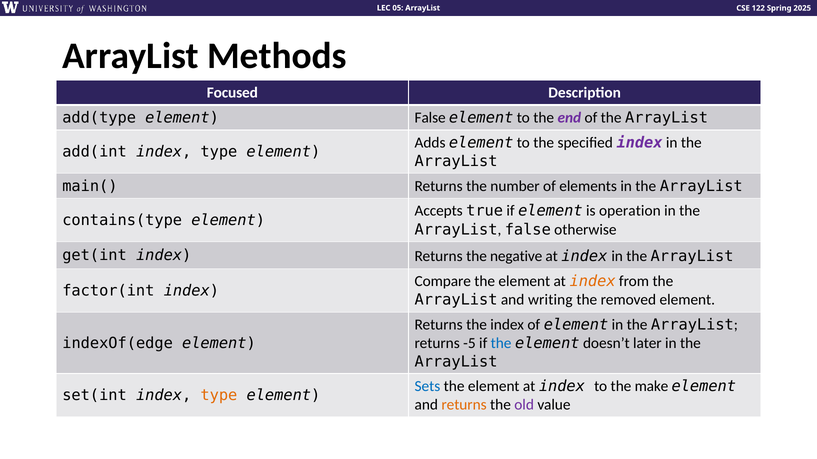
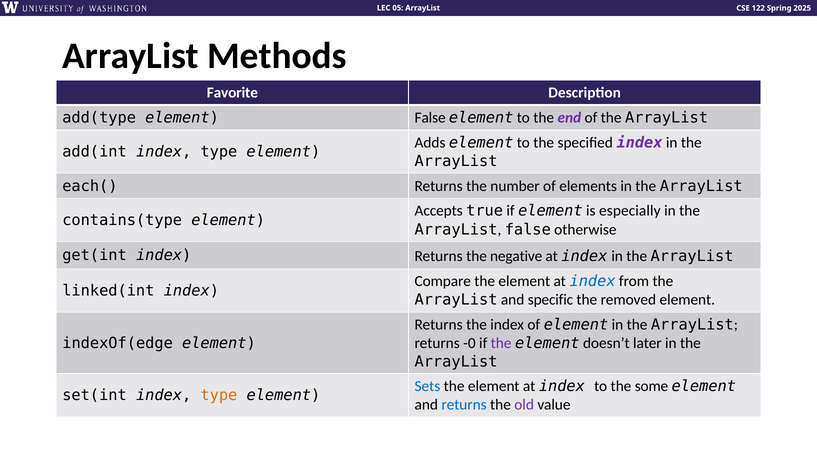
Focused: Focused -> Favorite (232, 93)
main(: main( -> each( (90, 186)
operation: operation -> especially (630, 211)
index colour: orange -> blue (593, 282)
factor(int: factor(int -> linked(int (108, 291)
writing: writing -> specific (550, 300)
-5: -5 -> -0 (469, 344)
the colour: blue -> purple (501, 344)
make: make -> some (651, 386)
returns colour: orange -> blue (464, 405)
